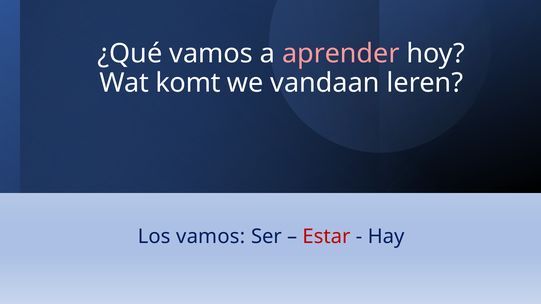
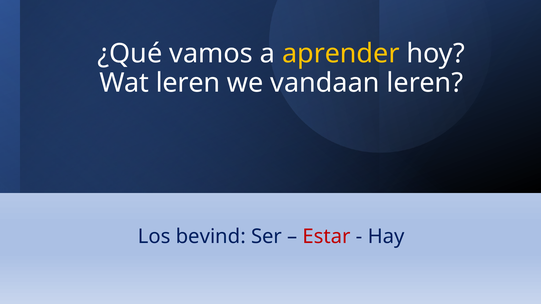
aprender colour: pink -> yellow (341, 54)
Wat komt: komt -> leren (188, 83)
Los vamos: vamos -> bevind (211, 237)
